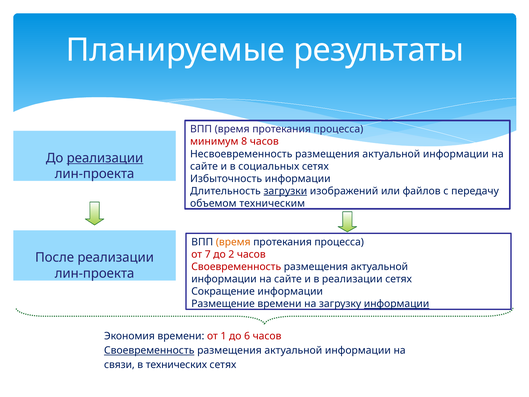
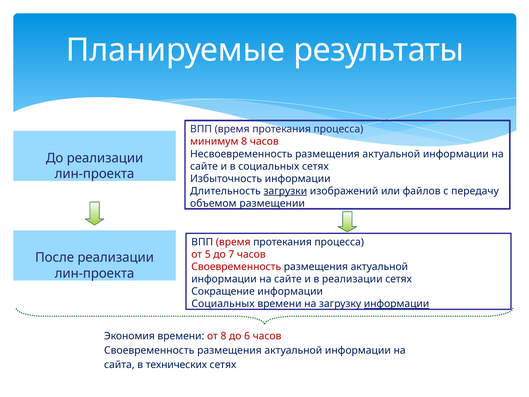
реализации underline: present -> none (105, 158)
техническим: техническим -> размещении (272, 203)
время colour: orange -> red (233, 242)
7: 7 -> 5 (208, 254)
2: 2 -> 7 (231, 254)
Размещение: Размещение -> Социальных (223, 304)
от 1: 1 -> 8 (223, 336)
Своевременность underline: present -> none (149, 350)
связи: связи -> сайта (119, 365)
